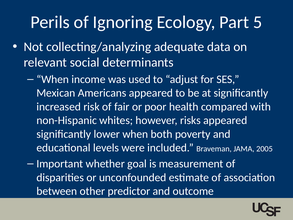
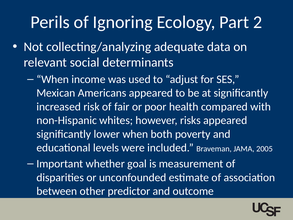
5: 5 -> 2 (258, 22)
